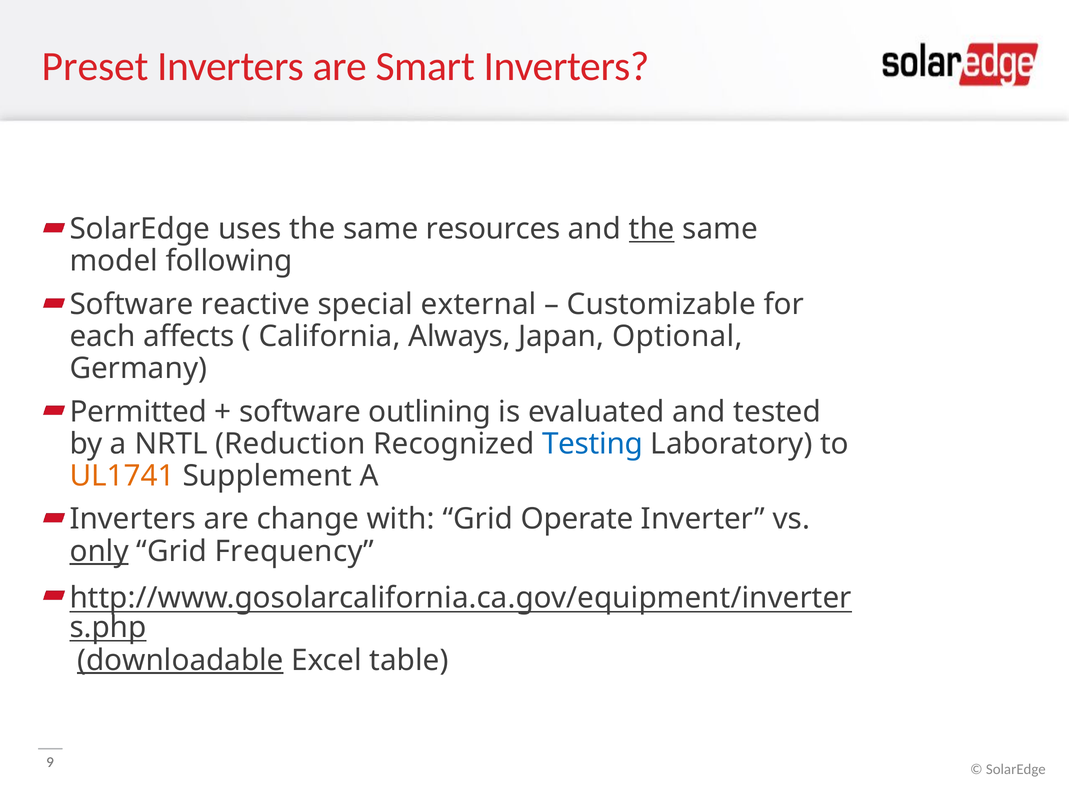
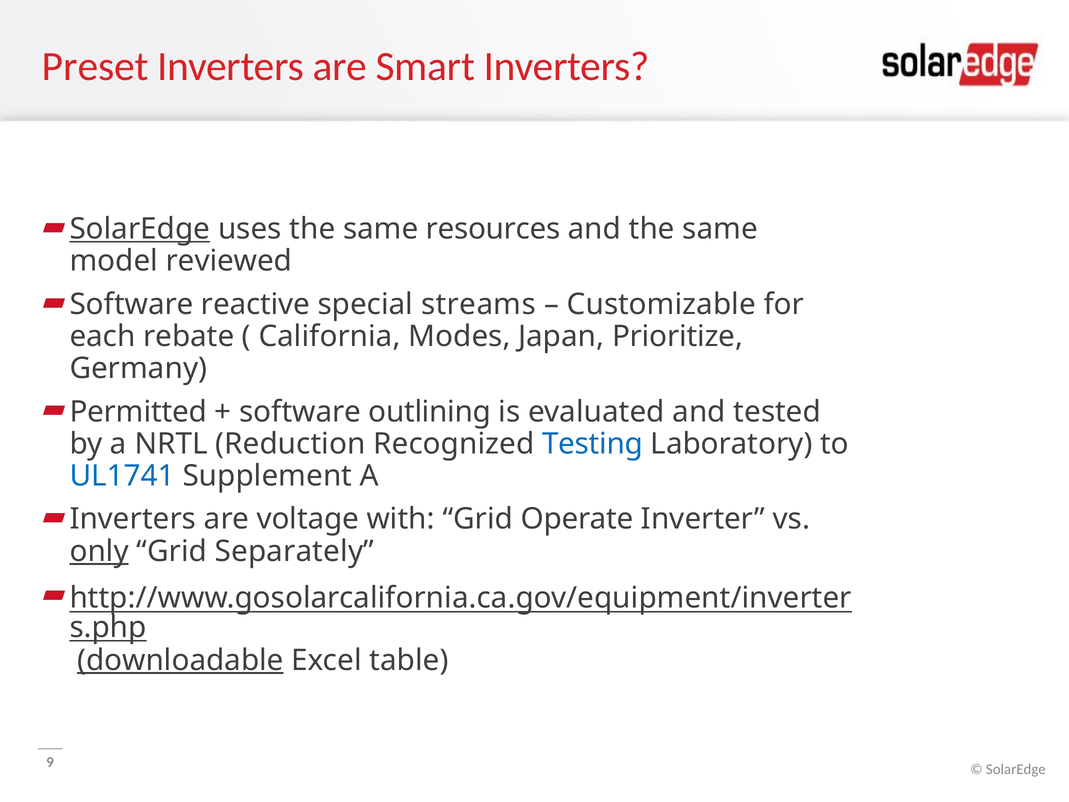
SolarEdge underline: none -> present (140, 229)
the underline: present -> none (652, 229)
following: following -> reviewed (229, 261)
external: external -> streams (479, 304)
affects: affects -> rebate (189, 336)
Always: Always -> Modes (459, 336)
Optional: Optional -> Prioritize (678, 336)
UL1741 colour: orange -> blue (122, 476)
change: change -> voltage (308, 519)
Frequency: Frequency -> Separately (294, 551)
